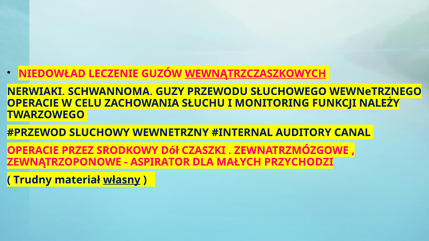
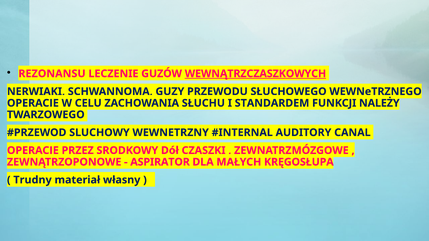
NIEDOWŁAD: NIEDOWŁAD -> REZONANSU (52, 74)
MONITORING: MONITORING -> STANDARDEM (272, 103)
PRZYCHODZI: PRZYCHODZI -> KRĘGOSŁUPA (299, 162)
własny underline: present -> none (122, 180)
